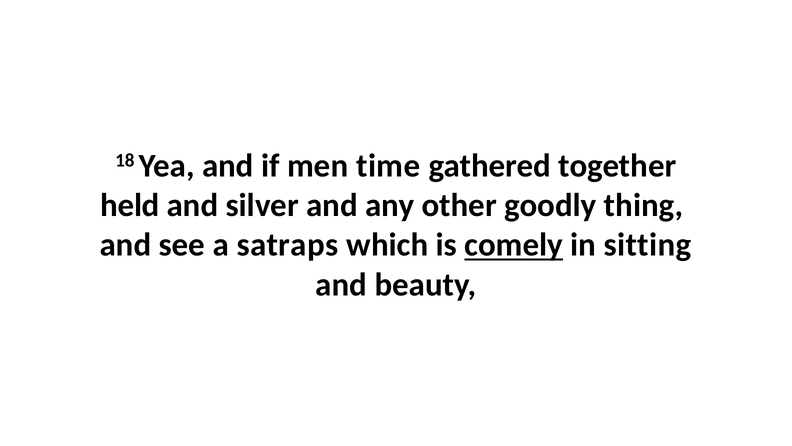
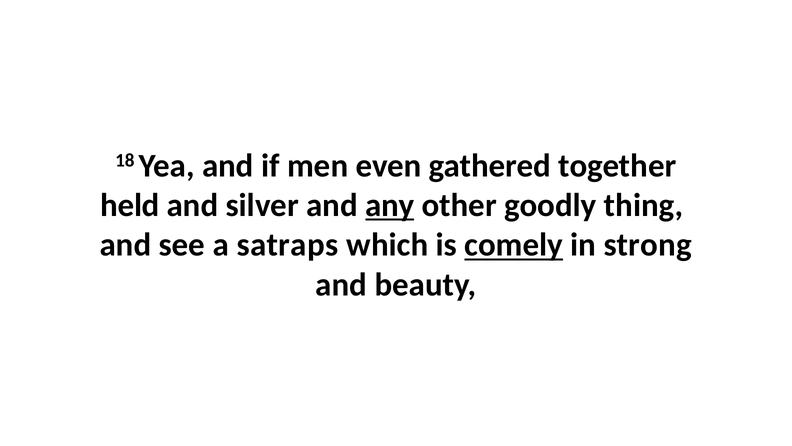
time: time -> even (389, 166)
any underline: none -> present (390, 205)
sitting: sitting -> strong (648, 245)
